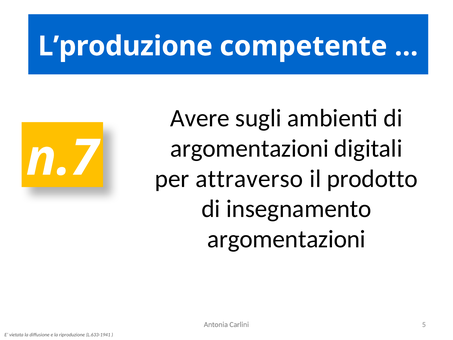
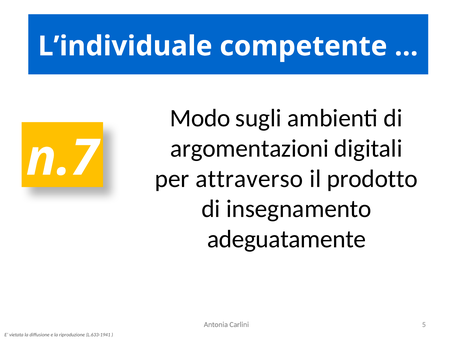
L’produzione: L’produzione -> L’individuale (125, 46)
Avere: Avere -> Modo (200, 118)
argomentazioni: argomentazioni -> adeguatamente (287, 239)
